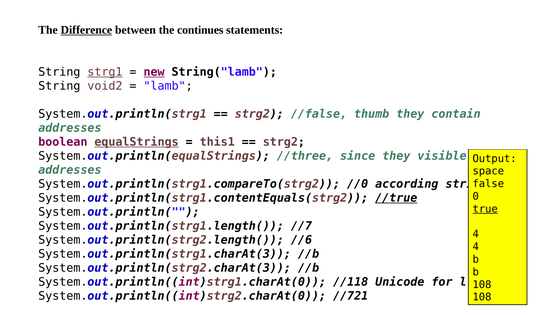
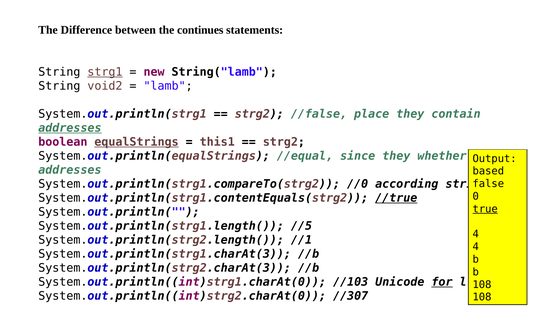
Difference underline: present -> none (86, 30)
new underline: present -> none (154, 72)
thumb: thumb -> place (372, 114)
addresses underline: none -> present (70, 128)
//three: //three -> //equal (305, 156)
visible: visible -> whether (442, 156)
space: space -> based (488, 171)
//7: //7 -> //5 (301, 226)
//6: //6 -> //1 (301, 239)
//118: //118 -> //103 (351, 281)
for underline: none -> present (442, 281)
//721: //721 -> //307 (351, 295)
